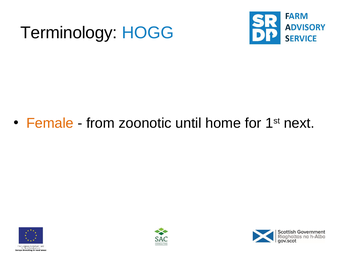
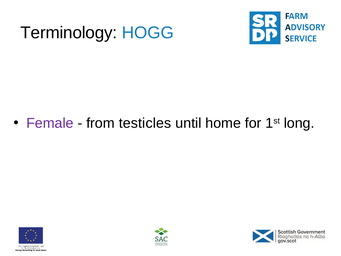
Female colour: orange -> purple (50, 123)
zoonotic: zoonotic -> testicles (145, 123)
next: next -> long (299, 123)
